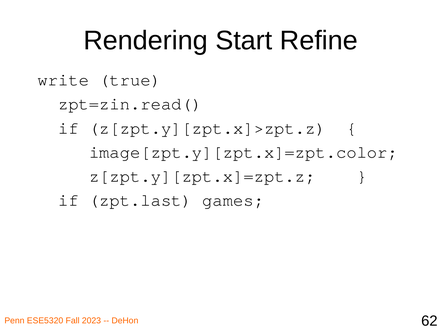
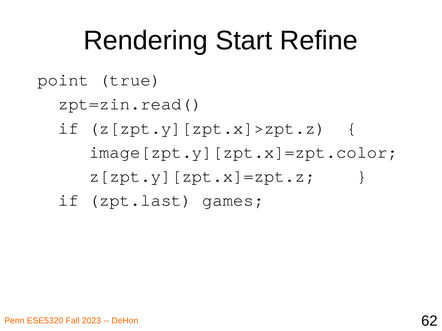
write: write -> point (63, 80)
